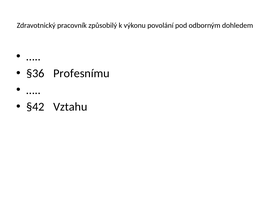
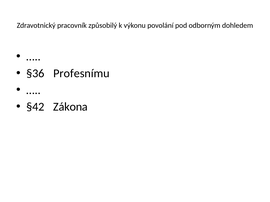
Vztahu: Vztahu -> Zákona (70, 107)
